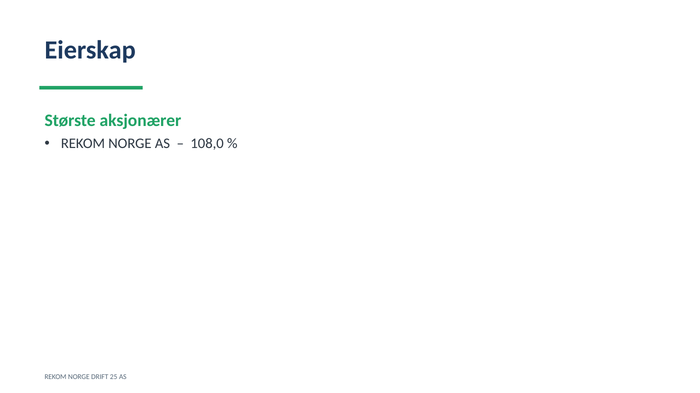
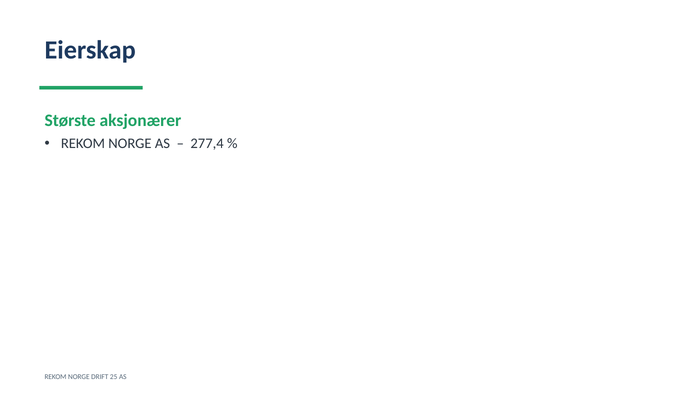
108,0: 108,0 -> 277,4 (207, 144)
